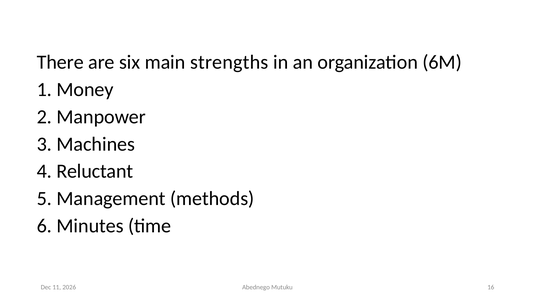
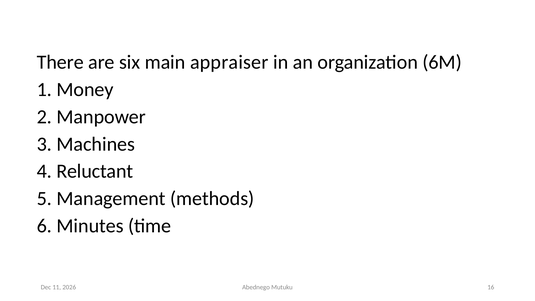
strengths: strengths -> appraiser (229, 62)
